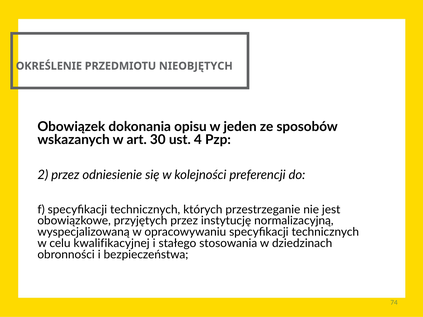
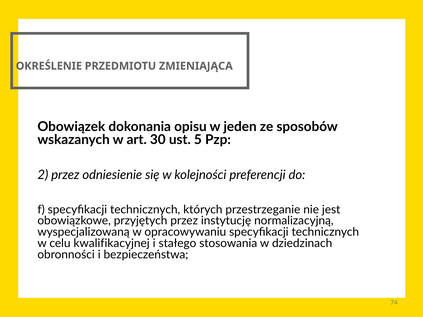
NIEOBJĘTYCH: NIEOBJĘTYCH -> ZMIENIAJĄCA (196, 66)
4: 4 -> 5 (198, 140)
